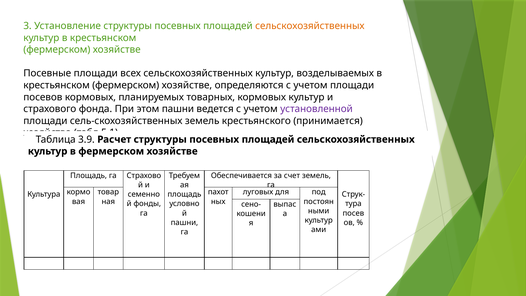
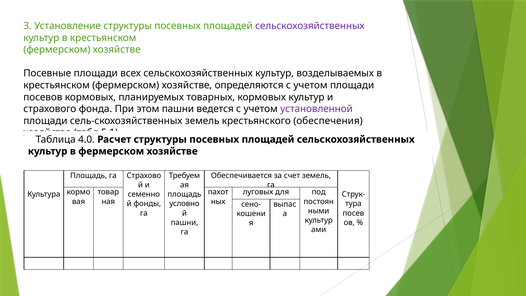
сельскохозяйственных colour: orange -> purple (310, 26)
принимается: принимается -> обеспечения (328, 121)
3.9: 3.9 -> 4.0 (86, 139)
